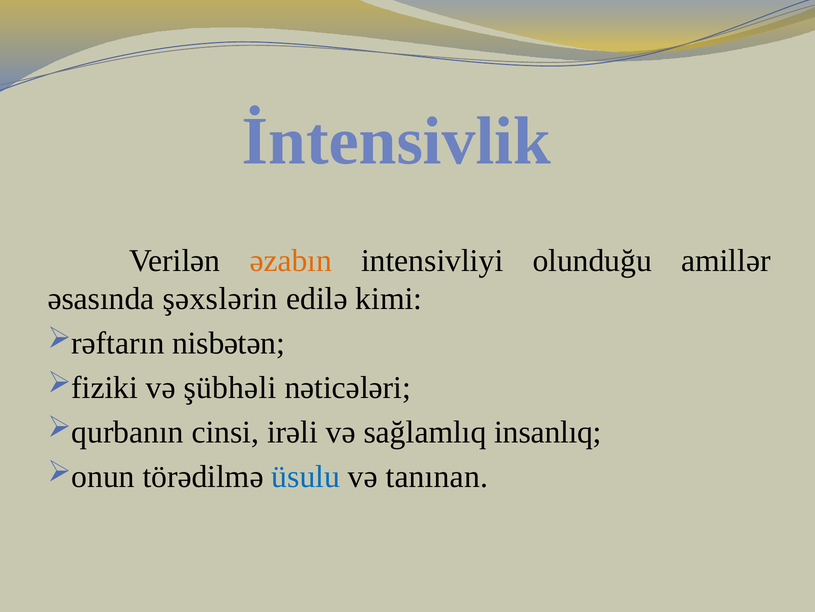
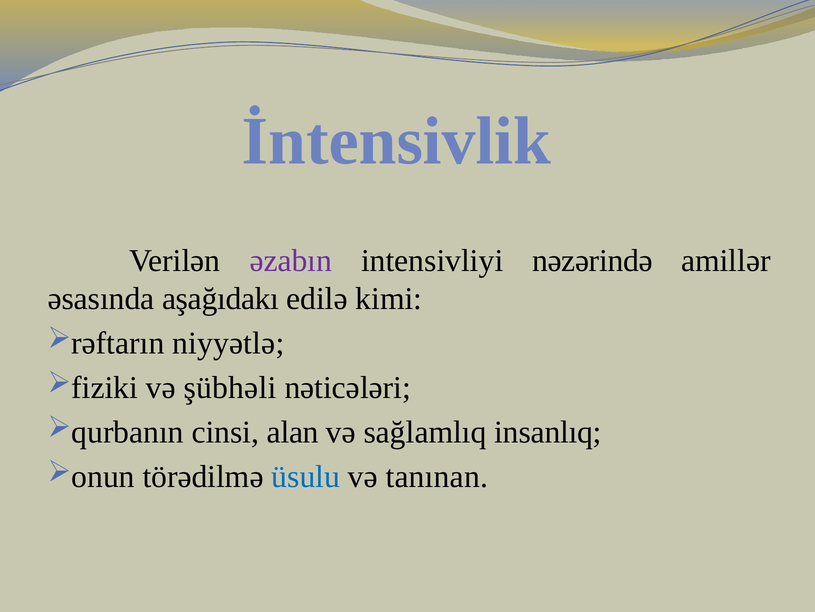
əzabın colour: orange -> purple (291, 260)
olunduğu: olunduğu -> nəzərində (592, 260)
şəxslərin: şəxslərin -> aşağıdakı (221, 298)
nisbətən: nisbətən -> niyyətlə (228, 343)
irəli: irəli -> alan (293, 432)
